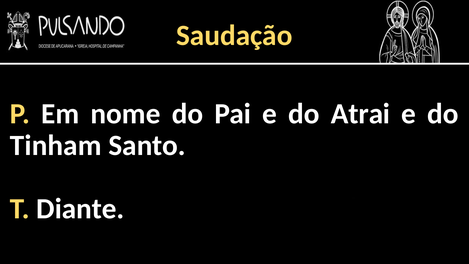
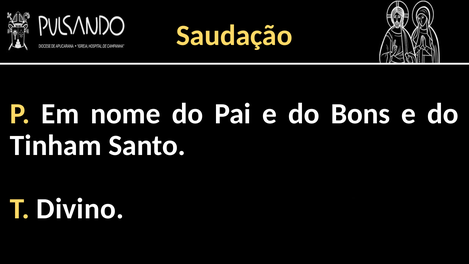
Atrai: Atrai -> Bons (360, 114)
Diante: Diante -> Divino (80, 209)
